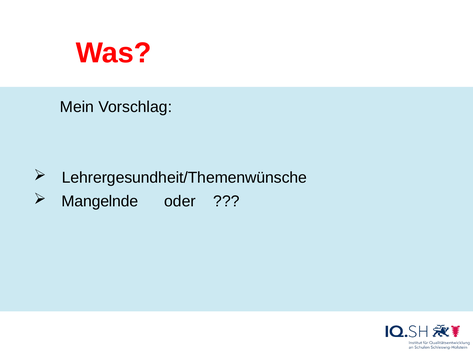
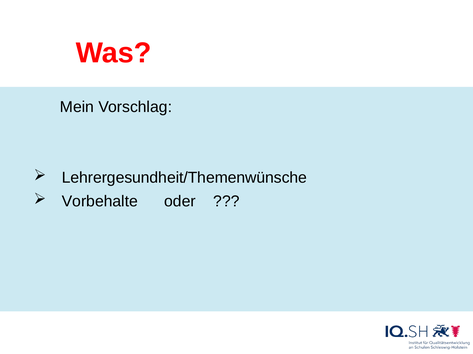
Mangelnde: Mangelnde -> Vorbehalte (100, 202)
